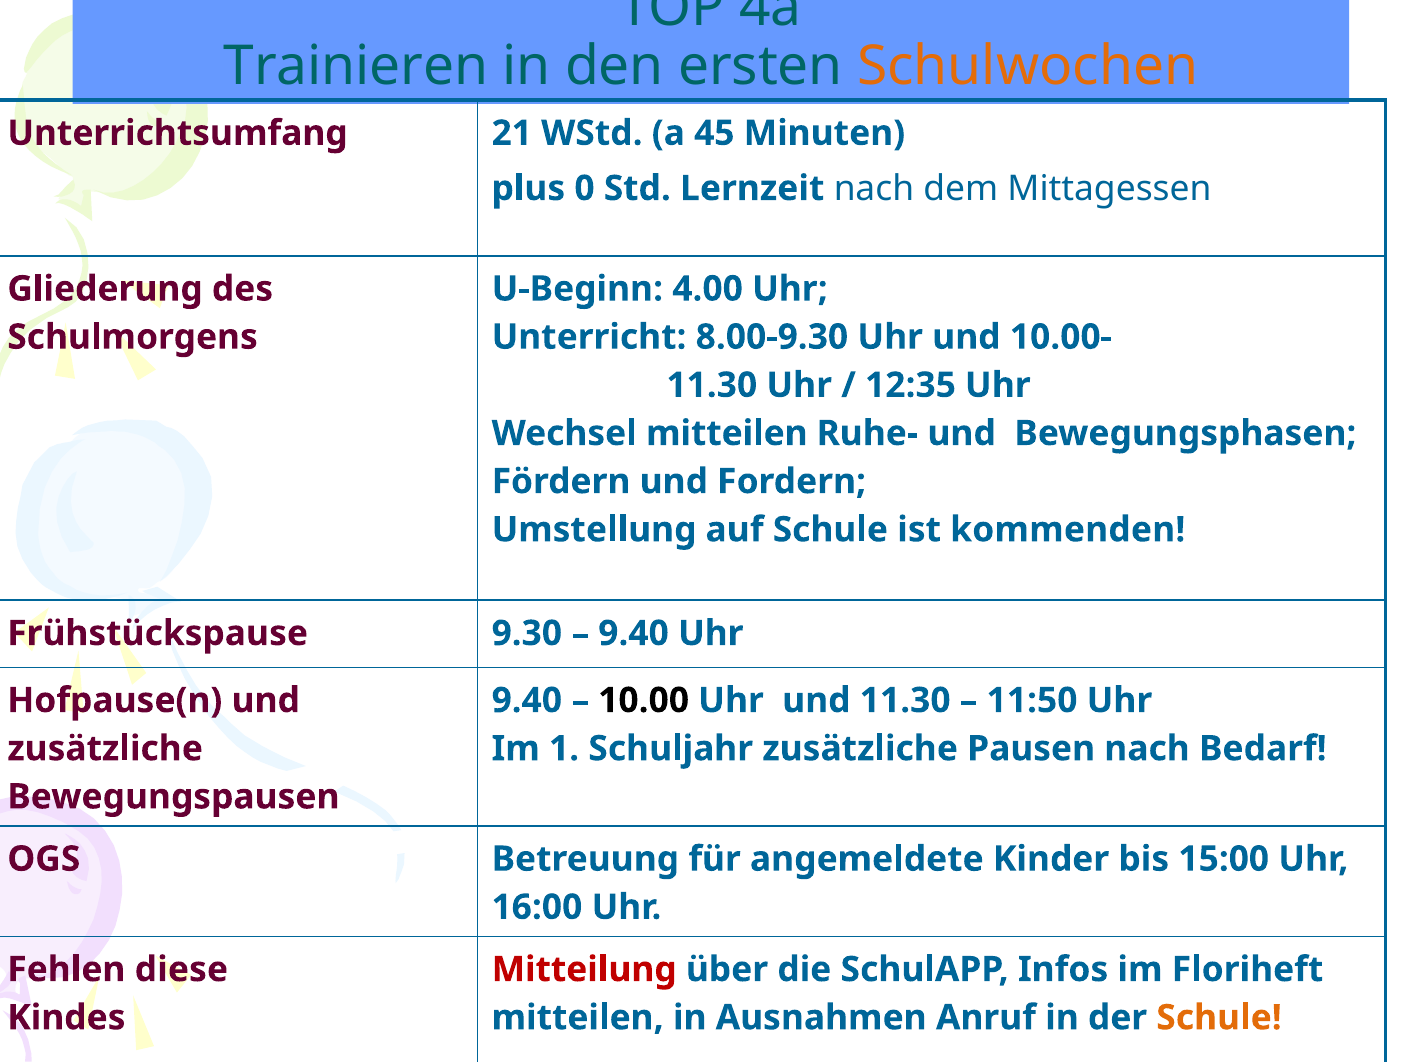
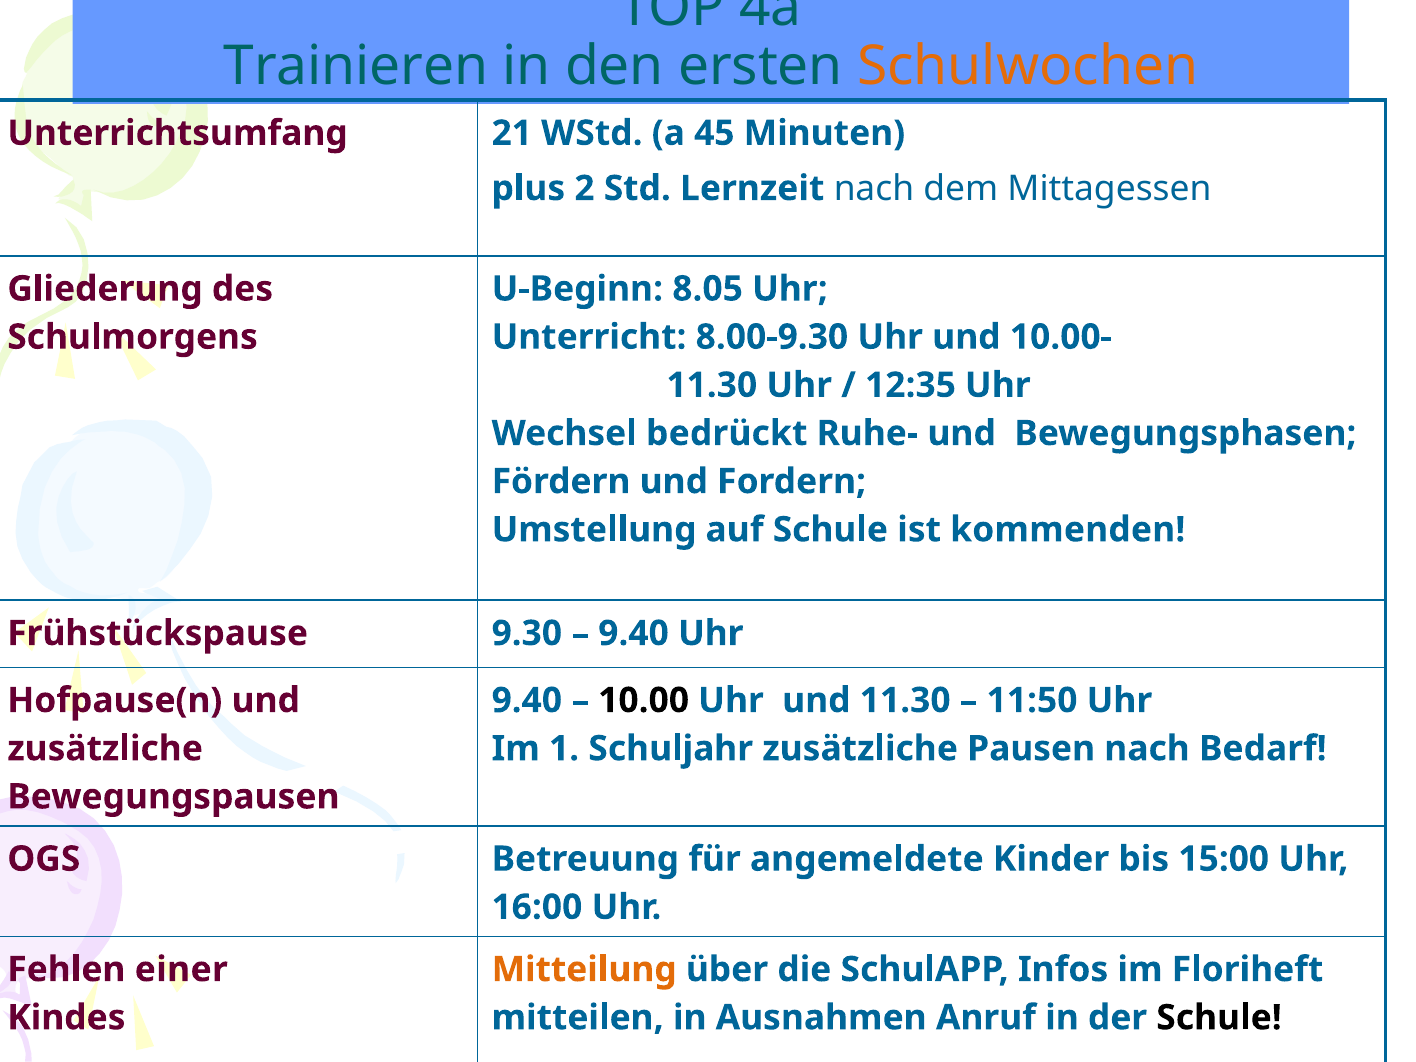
0: 0 -> 2 (585, 188)
4.00: 4.00 -> 8.05 (708, 289)
Wechsel mitteilen: mitteilen -> bedrückt (727, 433)
diese: diese -> einer (181, 969)
Mitteilung colour: red -> orange (584, 969)
Schule colour: orange -> black (1219, 1018)
